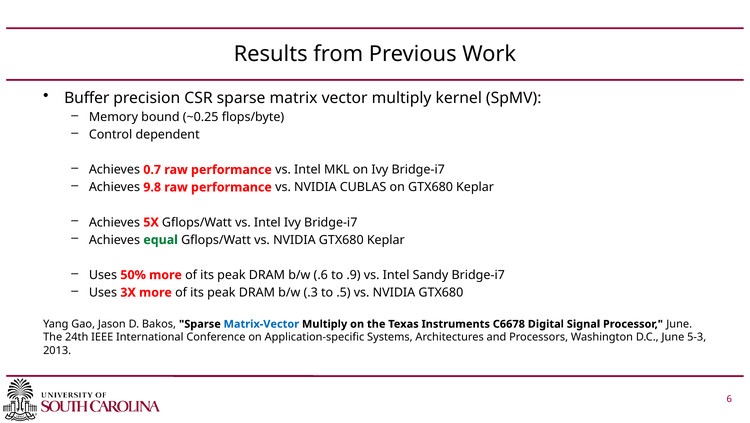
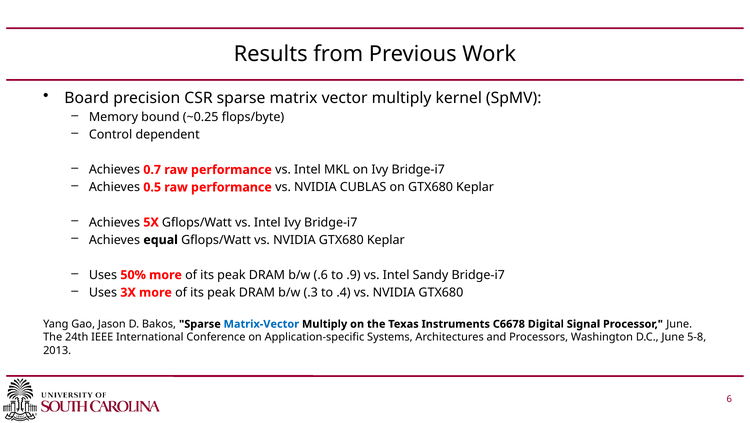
Buffer: Buffer -> Board (87, 98)
9.8: 9.8 -> 0.5 (152, 187)
equal colour: green -> black (161, 240)
.5: .5 -> .4 (343, 292)
5-3: 5-3 -> 5-8 (697, 337)
